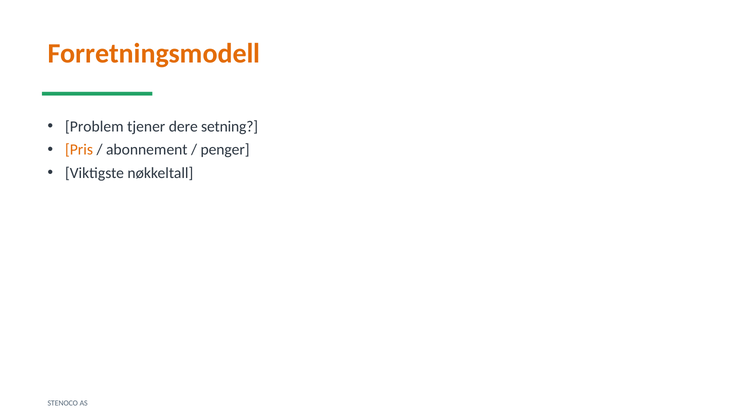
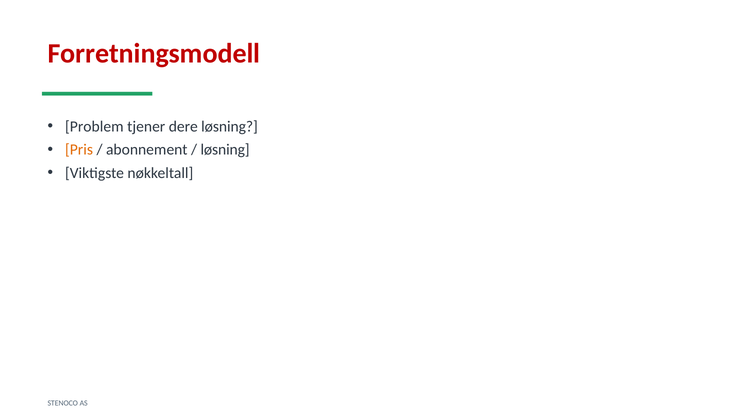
Forretningsmodell colour: orange -> red (154, 53)
dere setning: setning -> løsning (230, 127)
penger: penger -> løsning (225, 150)
